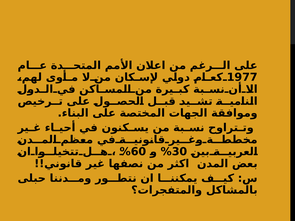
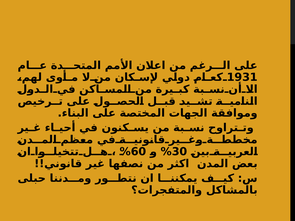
1977: 1977 -> 1931 (242, 77)
